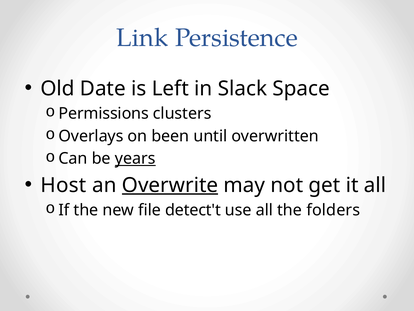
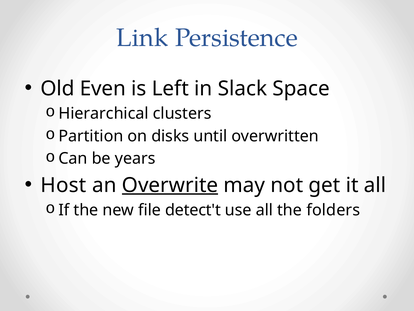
Date: Date -> Even (103, 88)
Permissions: Permissions -> Hierarchical (104, 113)
Overlays: Overlays -> Partition (91, 136)
been: been -> disks (170, 136)
years underline: present -> none (135, 158)
